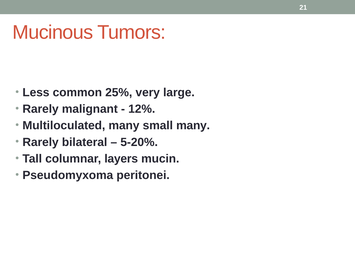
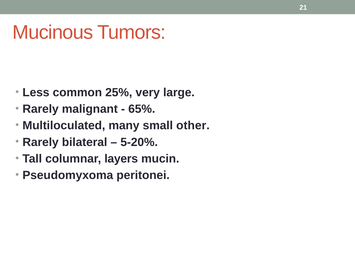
12%: 12% -> 65% (142, 109)
small many: many -> other (193, 126)
